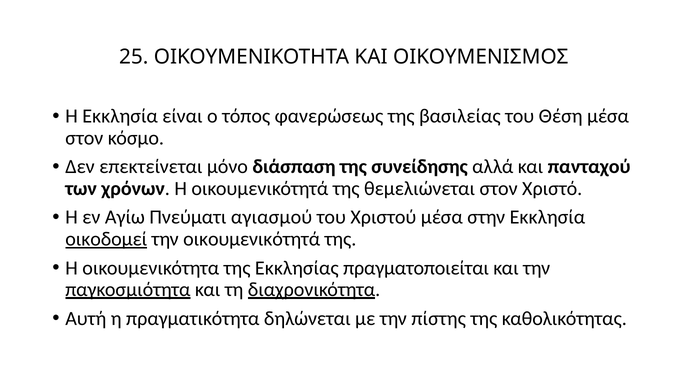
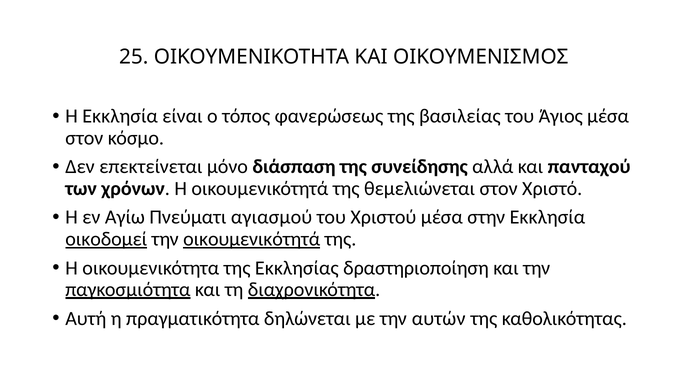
Θέση: Θέση -> Άγιος (561, 116)
οικουμενικότητά underline: none -> present (252, 239)
πραγματοποιείται: πραγματοποιείται -> δραστηριοποίηση (416, 268)
πίστης: πίστης -> αυτών (439, 318)
